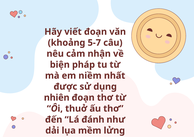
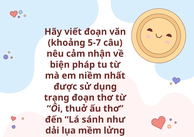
nhiên: nhiên -> trạng (57, 97)
đánh: đánh -> sánh (93, 119)
